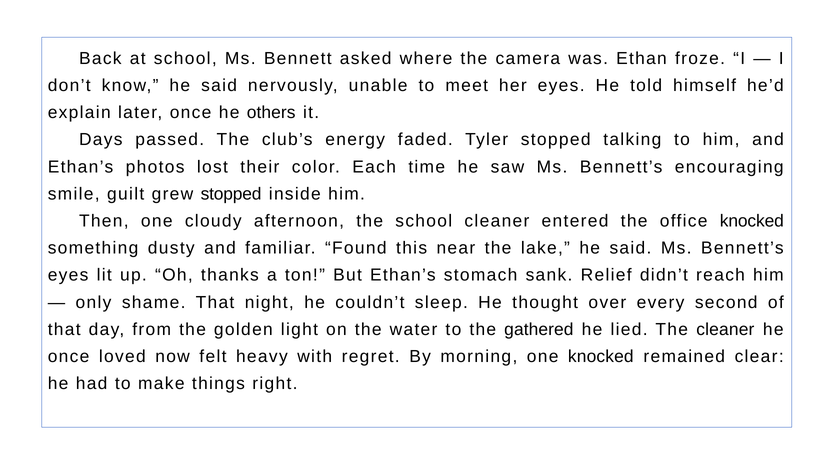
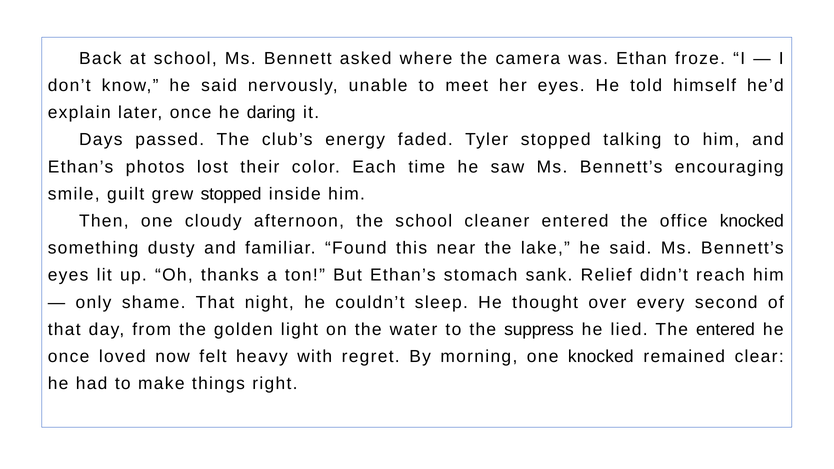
others: others -> daring (271, 113)
gathered: gathered -> suppress (539, 329)
The cleaner: cleaner -> entered (725, 329)
